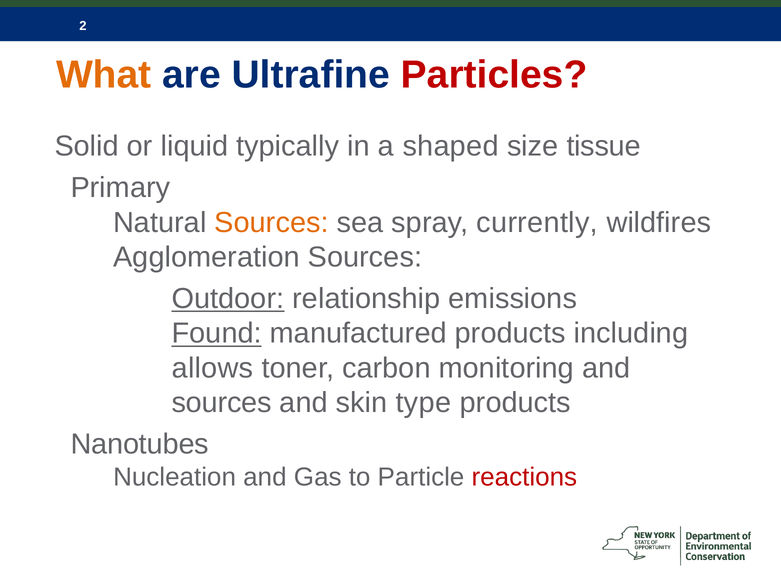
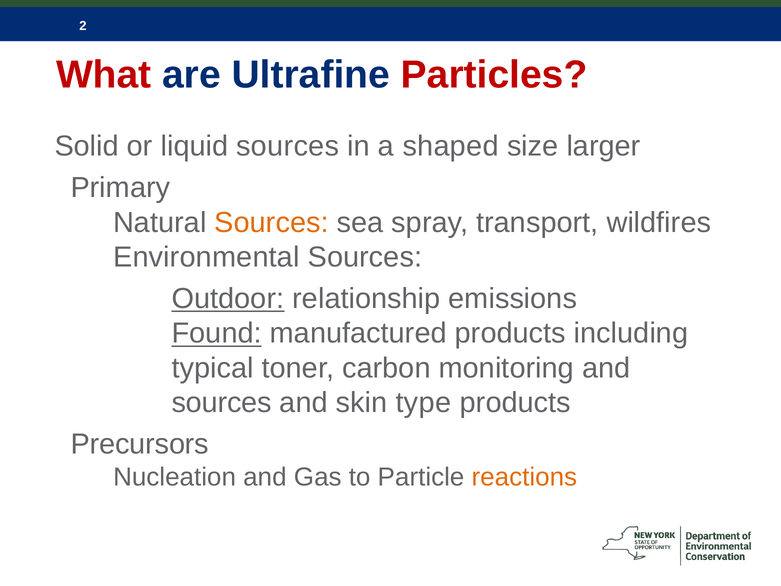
What colour: orange -> red (104, 75)
liquid typically: typically -> sources (288, 146)
tissue: tissue -> larger (604, 146)
currently: currently -> transport (537, 222)
Agglomeration: Agglomeration -> Environmental (206, 257)
allows: allows -> typical (213, 368)
Nanotubes: Nanotubes -> Precursors (140, 444)
reactions colour: red -> orange (524, 477)
